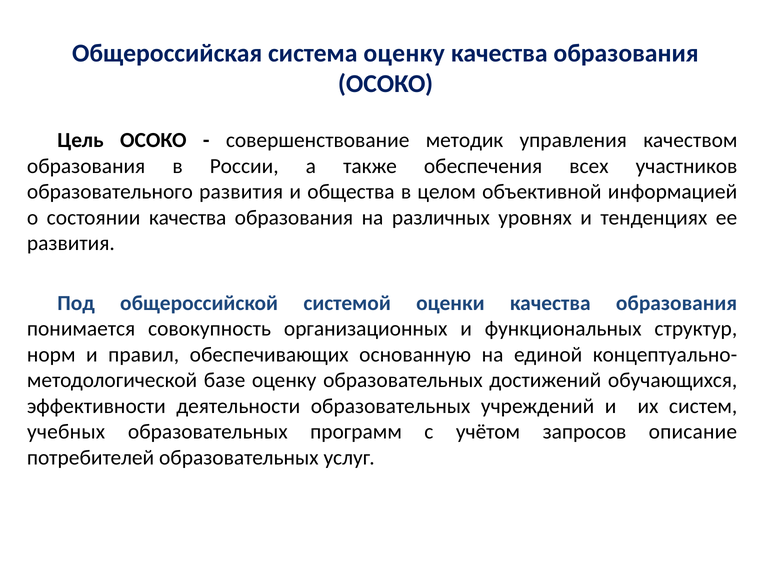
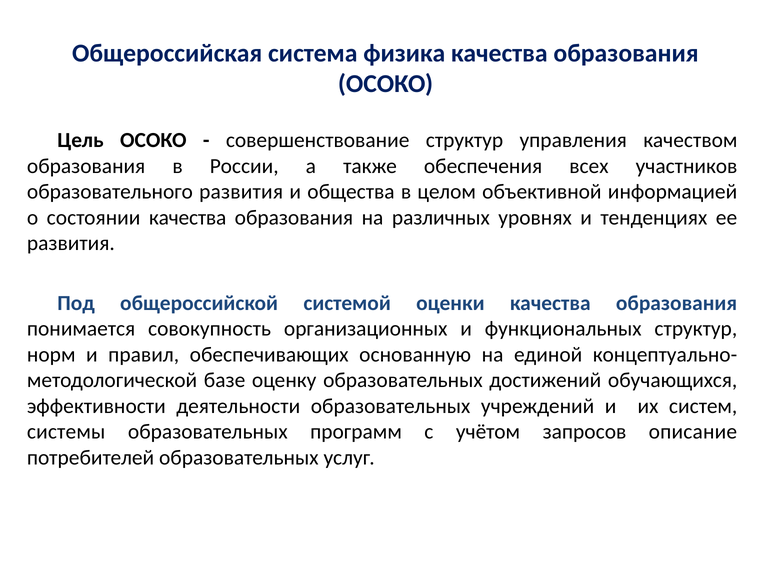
система оценку: оценку -> физика (404, 53)
совершенствование методик: методик -> структур (465, 140)
учебных: учебных -> системы (66, 432)
